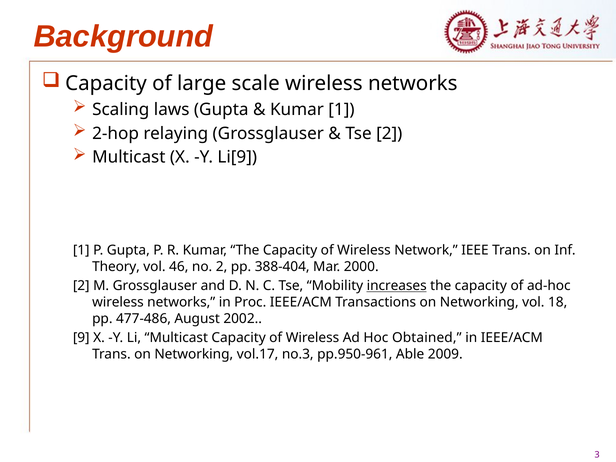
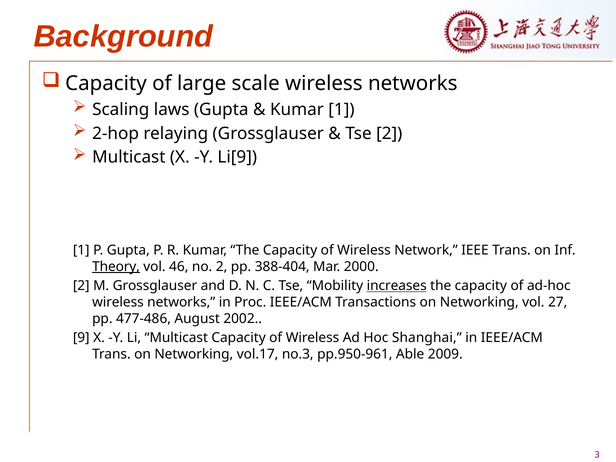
Theory underline: none -> present (116, 267)
18: 18 -> 27 (558, 302)
Obtained: Obtained -> Shanghai (427, 338)
